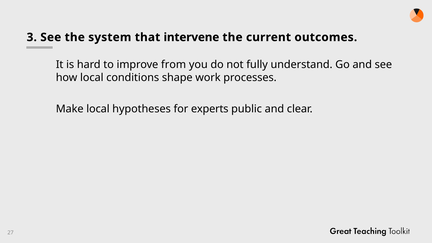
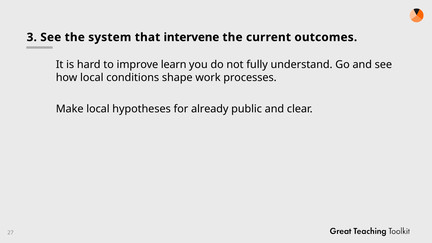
from: from -> learn (174, 64)
experts: experts -> already (210, 109)
